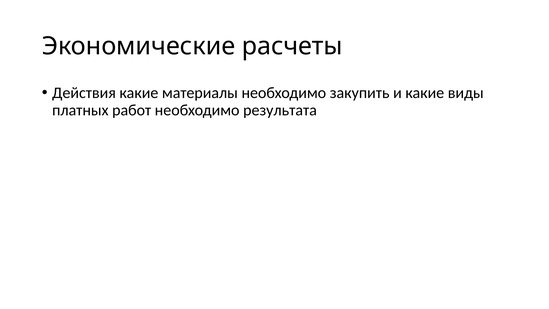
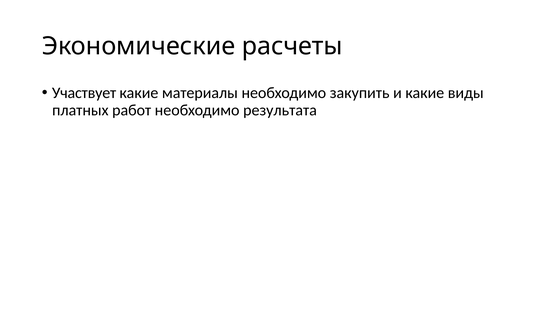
Действия: Действия -> Участвует (84, 93)
